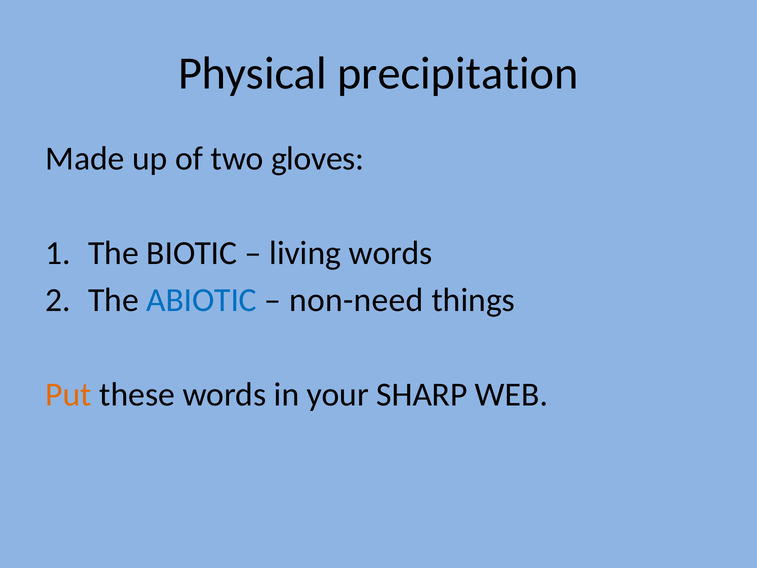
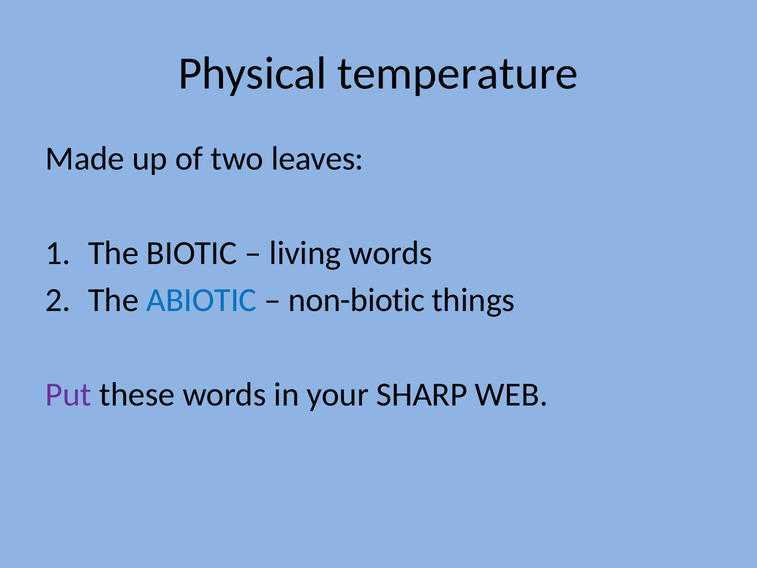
precipitation: precipitation -> temperature (458, 73)
gloves: gloves -> leaves (318, 159)
non-need: non-need -> non-biotic (357, 300)
Put colour: orange -> purple (69, 394)
